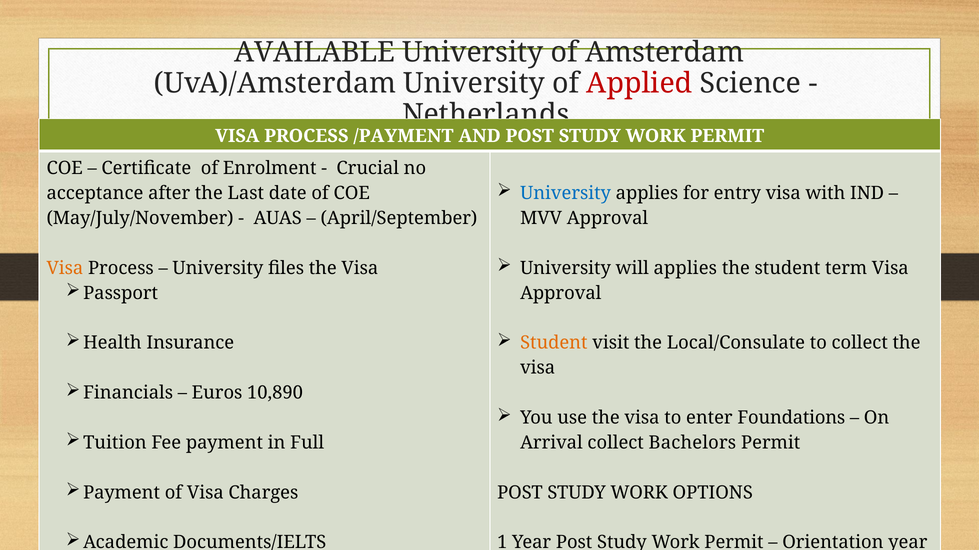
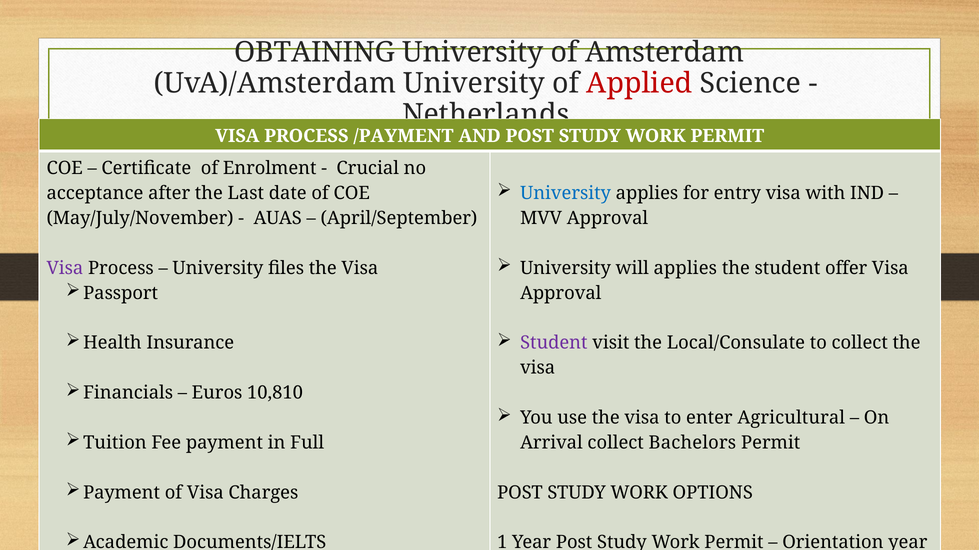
AVAILABLE: AVAILABLE -> OBTAINING (315, 52)
term: term -> offer (846, 268)
Visa colour: orange -> purple (65, 268)
Student colour: orange -> purple (554, 343)
10,890: 10,890 -> 10,810 (275, 393)
Foundations: Foundations -> Agricultural (791, 418)
